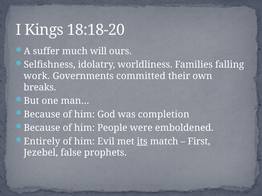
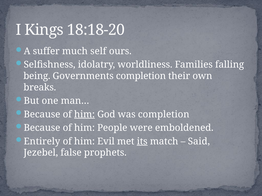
will: will -> self (98, 51)
work: work -> being (37, 76)
Governments committed: committed -> completion (141, 76)
him underline: none -> present (84, 115)
First: First -> Said (199, 142)
